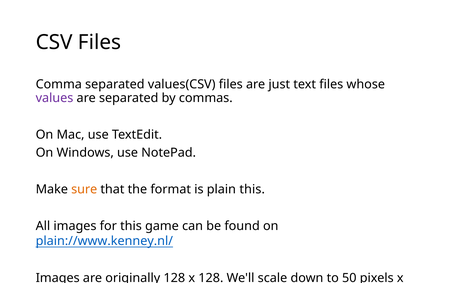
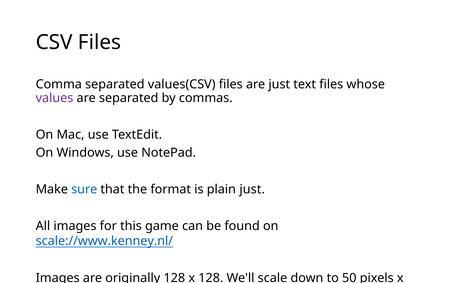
sure colour: orange -> blue (84, 190)
plain this: this -> just (252, 190)
plain://www.kenney.nl/: plain://www.kenney.nl/ -> scale://www.kenney.nl/ (104, 241)
